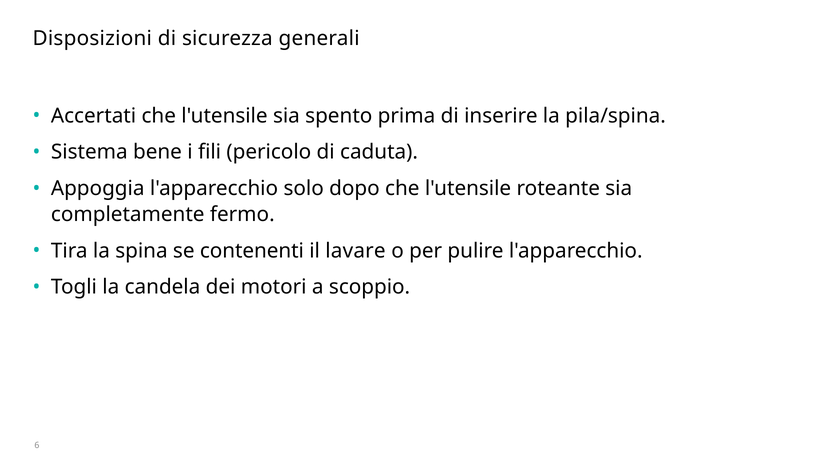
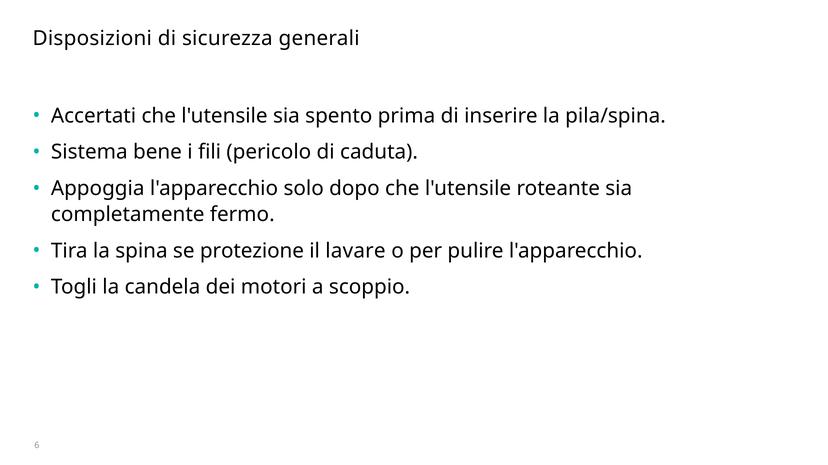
contenenti: contenenti -> protezione (252, 251)
